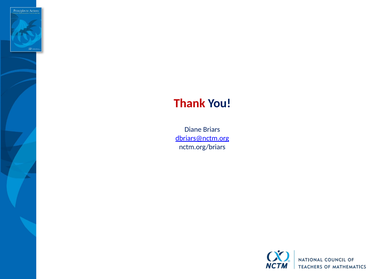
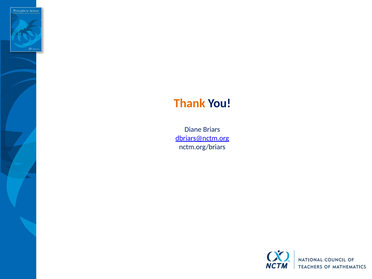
Thank colour: red -> orange (189, 103)
